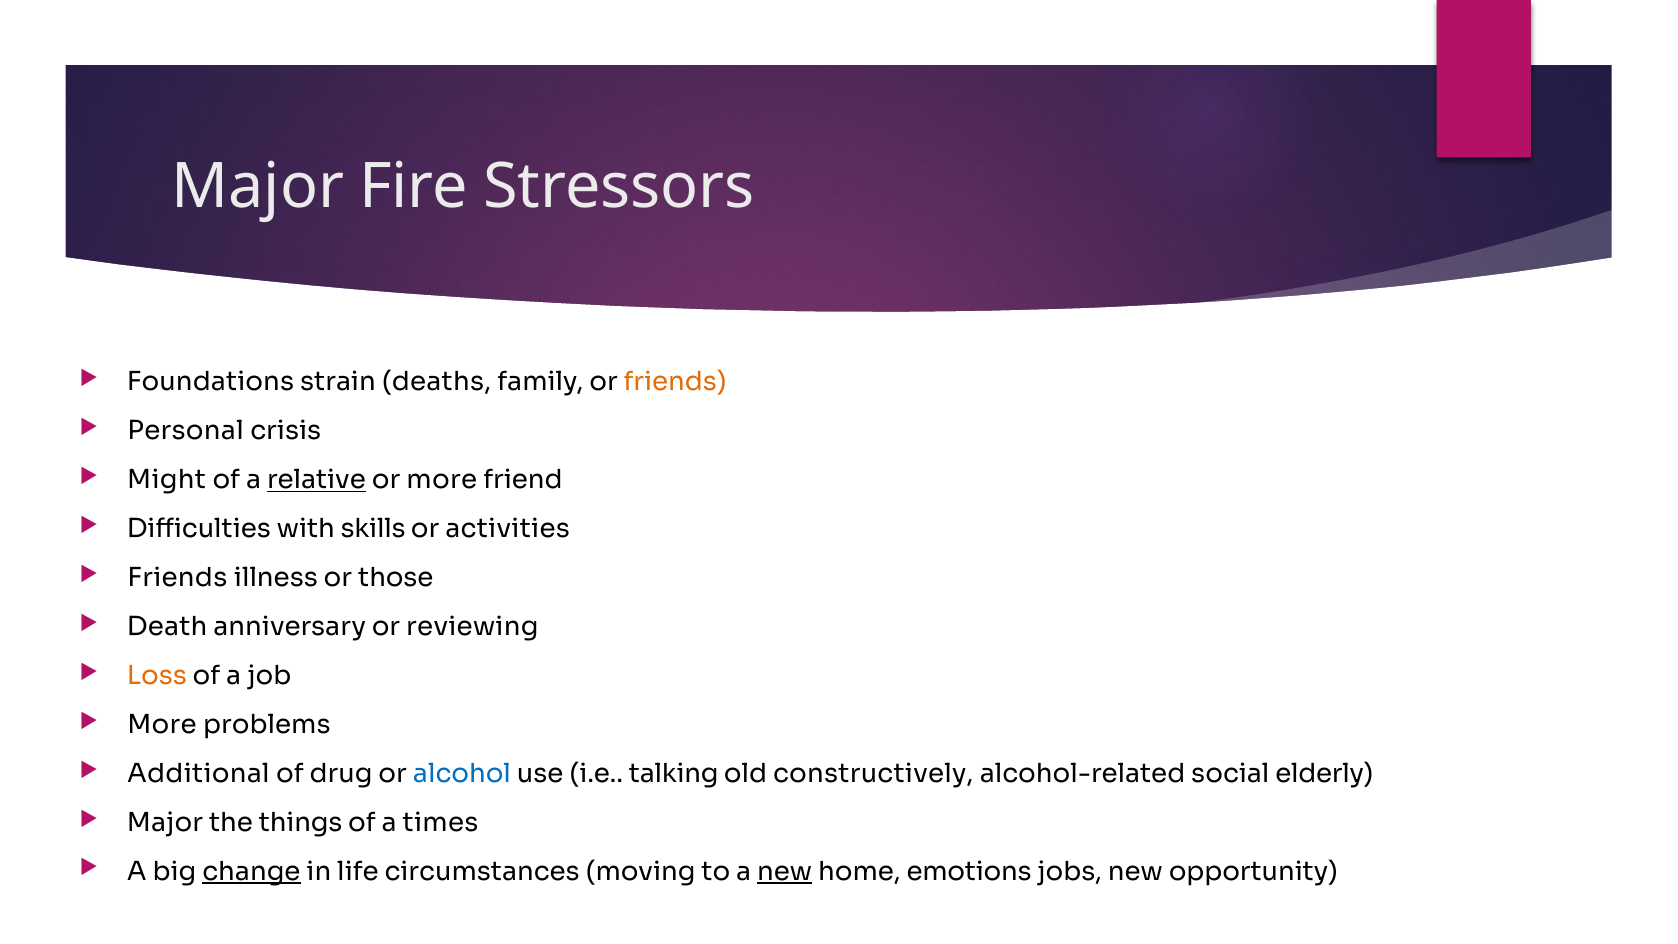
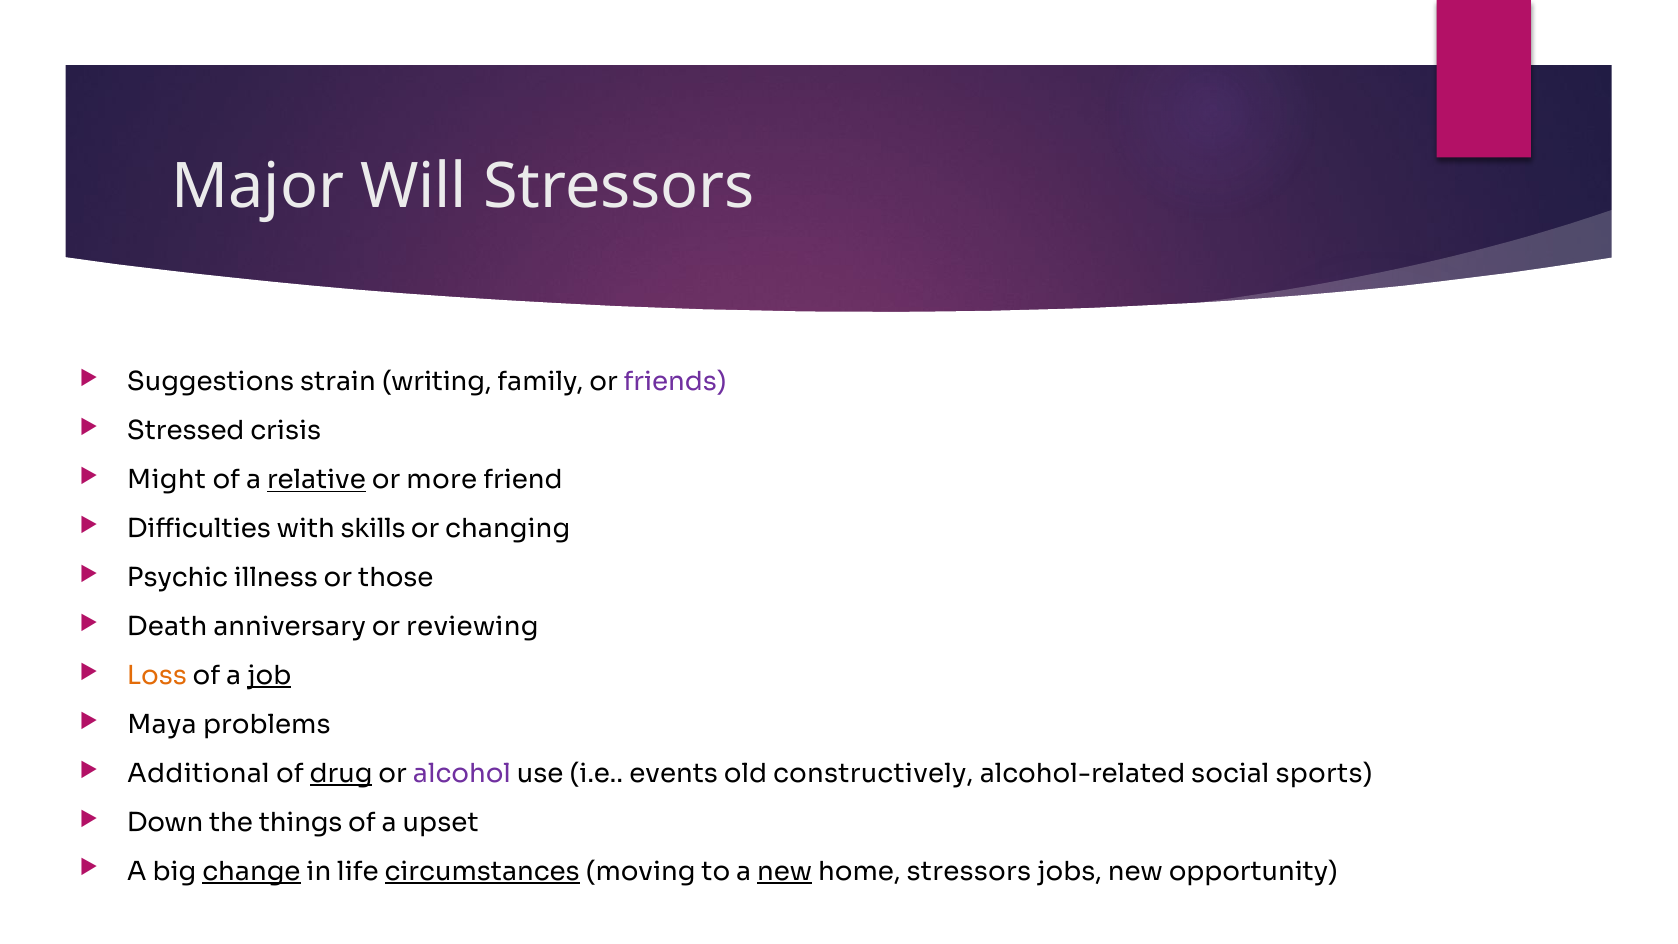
Fire: Fire -> Will (414, 187)
Foundations: Foundations -> Suggestions (211, 382)
deaths: deaths -> writing (437, 382)
friends colour: orange -> purple (675, 382)
Personal: Personal -> Stressed (186, 431)
activities: activities -> changing (508, 529)
Friends: Friends -> Psychic (178, 578)
job underline: none -> present (269, 676)
More: More -> Maya (162, 725)
drug underline: none -> present (341, 774)
alcohol colour: blue -> purple (462, 774)
talking: talking -> events (674, 774)
elderly: elderly -> sports (1324, 774)
Major: Major -> Down (165, 823)
times: times -> upset (441, 823)
circumstances underline: none -> present (482, 872)
home emotions: emotions -> stressors (969, 872)
